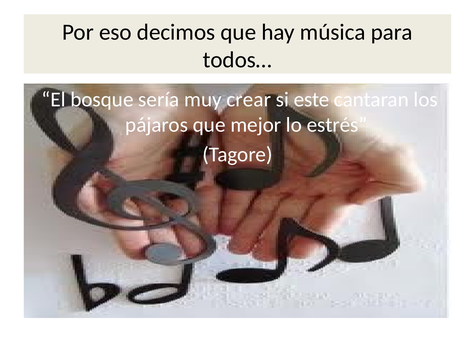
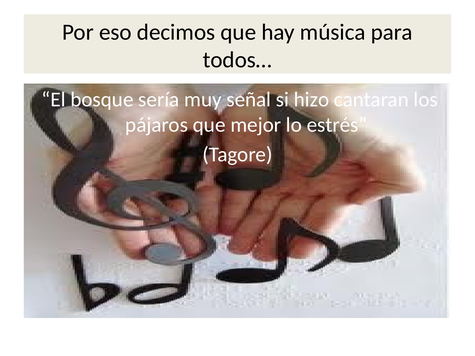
crear: crear -> señal (249, 100)
este: este -> hizo (312, 100)
